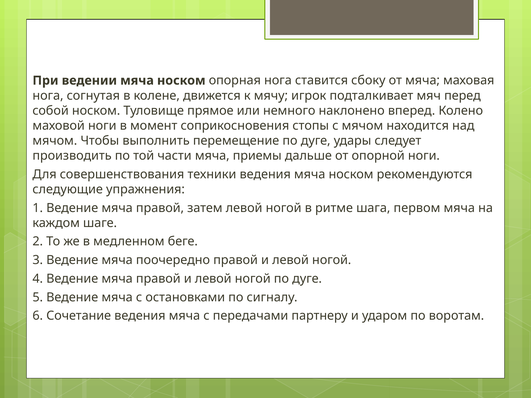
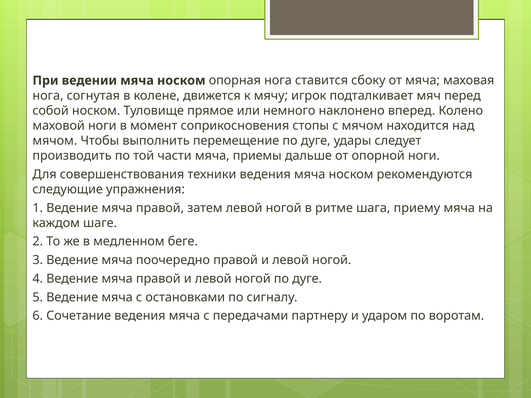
первом: первом -> приему (417, 208)
